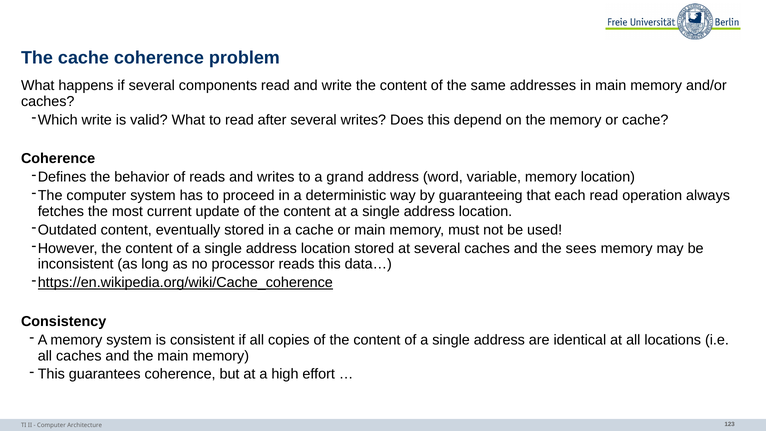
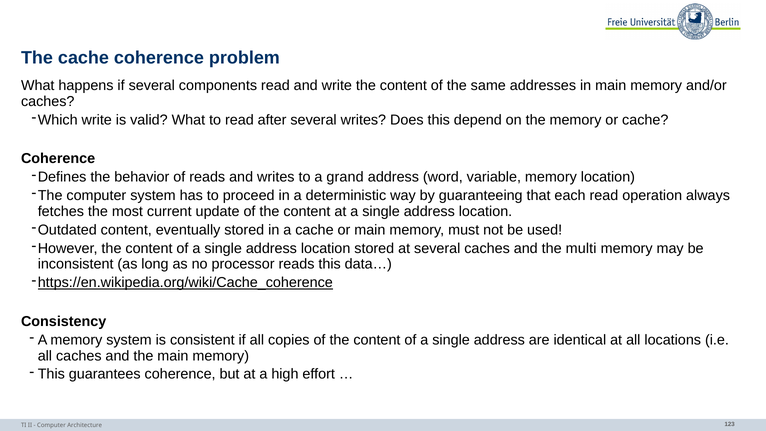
sees: sees -> multi (581, 248)
